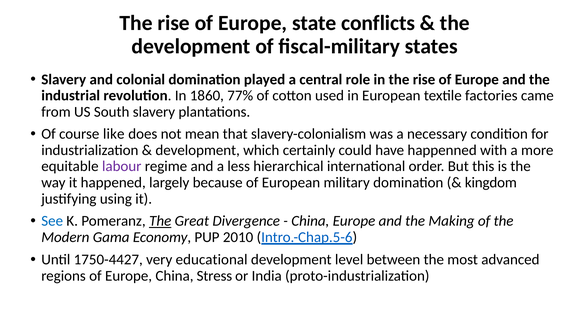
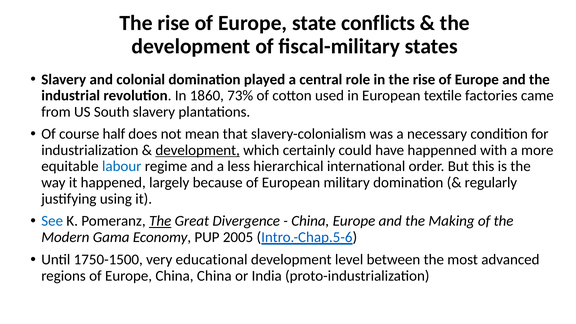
77%: 77% -> 73% (240, 96)
like: like -> half (114, 134)
development underline: none -> present (198, 150)
labour colour: purple -> blue (122, 166)
kingdom: kingdom -> regularly (491, 183)
2010: 2010 -> 2005 (238, 237)
1750-4427: 1750-4427 -> 1750-1500 (108, 260)
China Stress: Stress -> China (214, 276)
